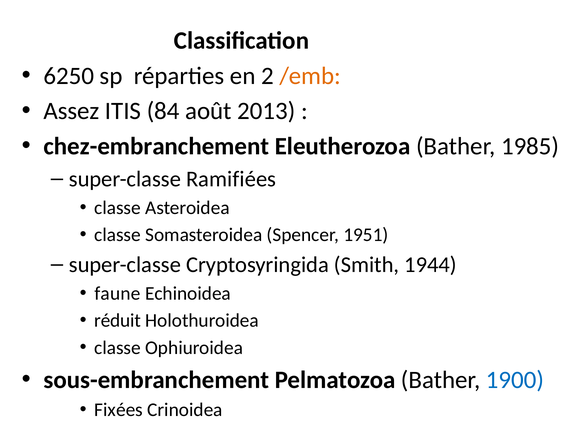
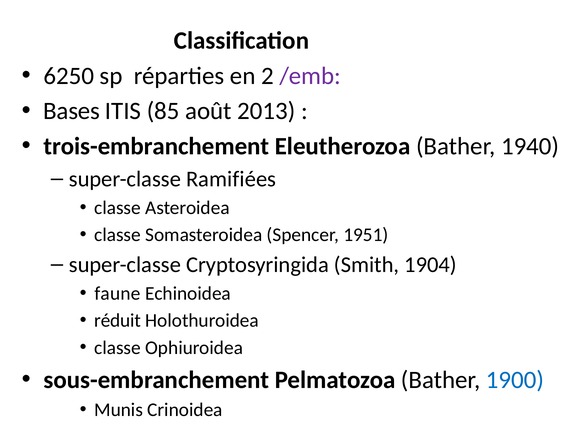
/emb colour: orange -> purple (310, 76)
Assez: Assez -> Bases (72, 111)
84: 84 -> 85 (163, 111)
chez-embranchement: chez-embranchement -> trois-embranchement (156, 146)
1985: 1985 -> 1940 (530, 146)
1944: 1944 -> 1904 (431, 265)
Fixées: Fixées -> Munis (119, 410)
